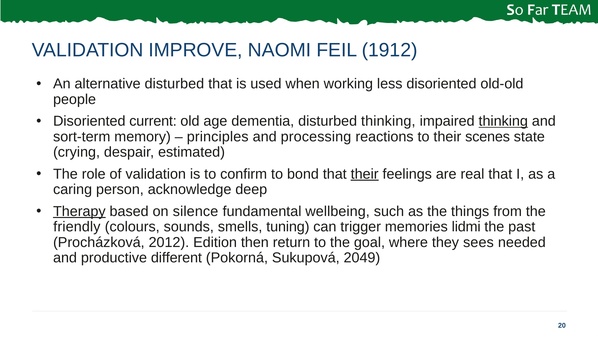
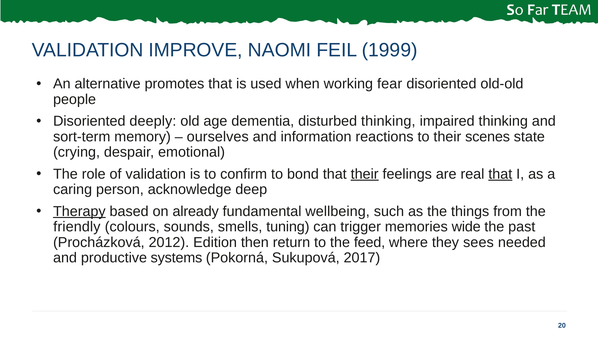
1912: 1912 -> 1999 (390, 50)
alternative disturbed: disturbed -> promotes (174, 84)
less: less -> fear (390, 84)
current: current -> deeply (153, 121)
thinking underline: present -> none (503, 121)
principles: principles -> ourselves (218, 136)
processing: processing -> information (316, 136)
estimated: estimated -> emotional (192, 152)
that underline: none -> present (500, 174)
silence: silence -> already (196, 211)
lidmi: lidmi -> wide (466, 226)
goal: goal -> feed (370, 242)
different: different -> systems (176, 257)
2049: 2049 -> 2017 (362, 257)
